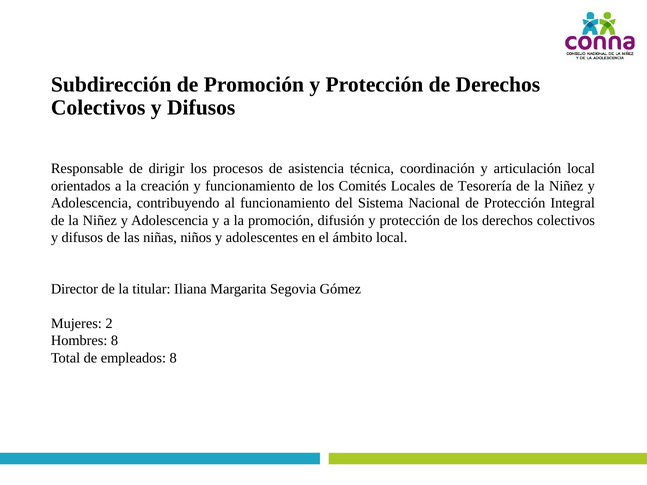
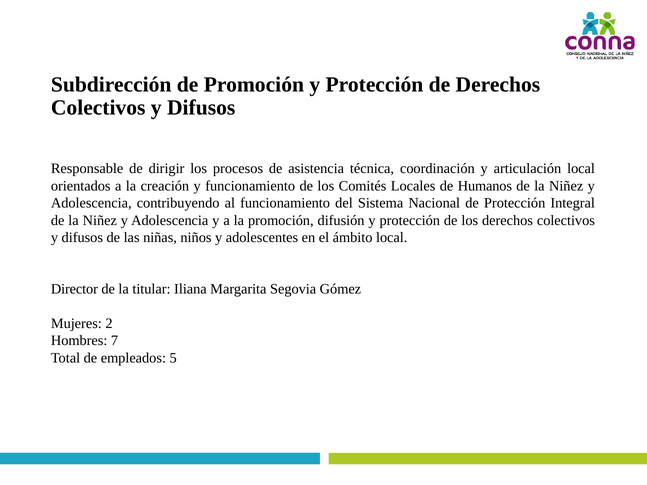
Tesorería: Tesorería -> Humanos (485, 186)
Hombres 8: 8 -> 7 (115, 341)
empleados 8: 8 -> 5 (173, 358)
